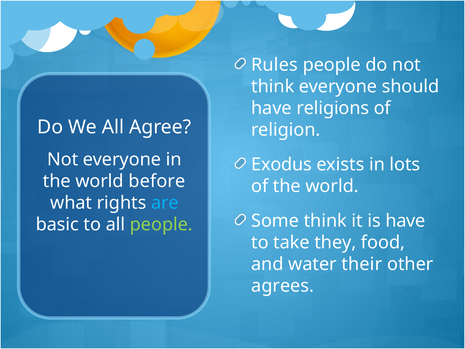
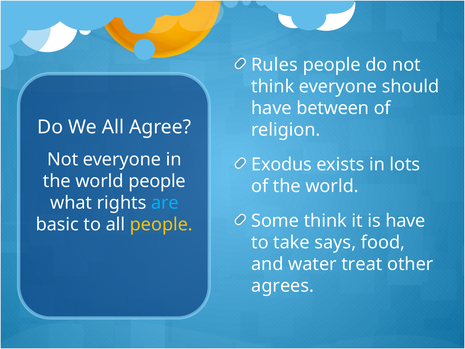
religions: religions -> between (333, 108)
world before: before -> people (157, 181)
people colour: light green -> yellow (161, 224)
they: they -> says (335, 242)
their: their -> treat (362, 264)
